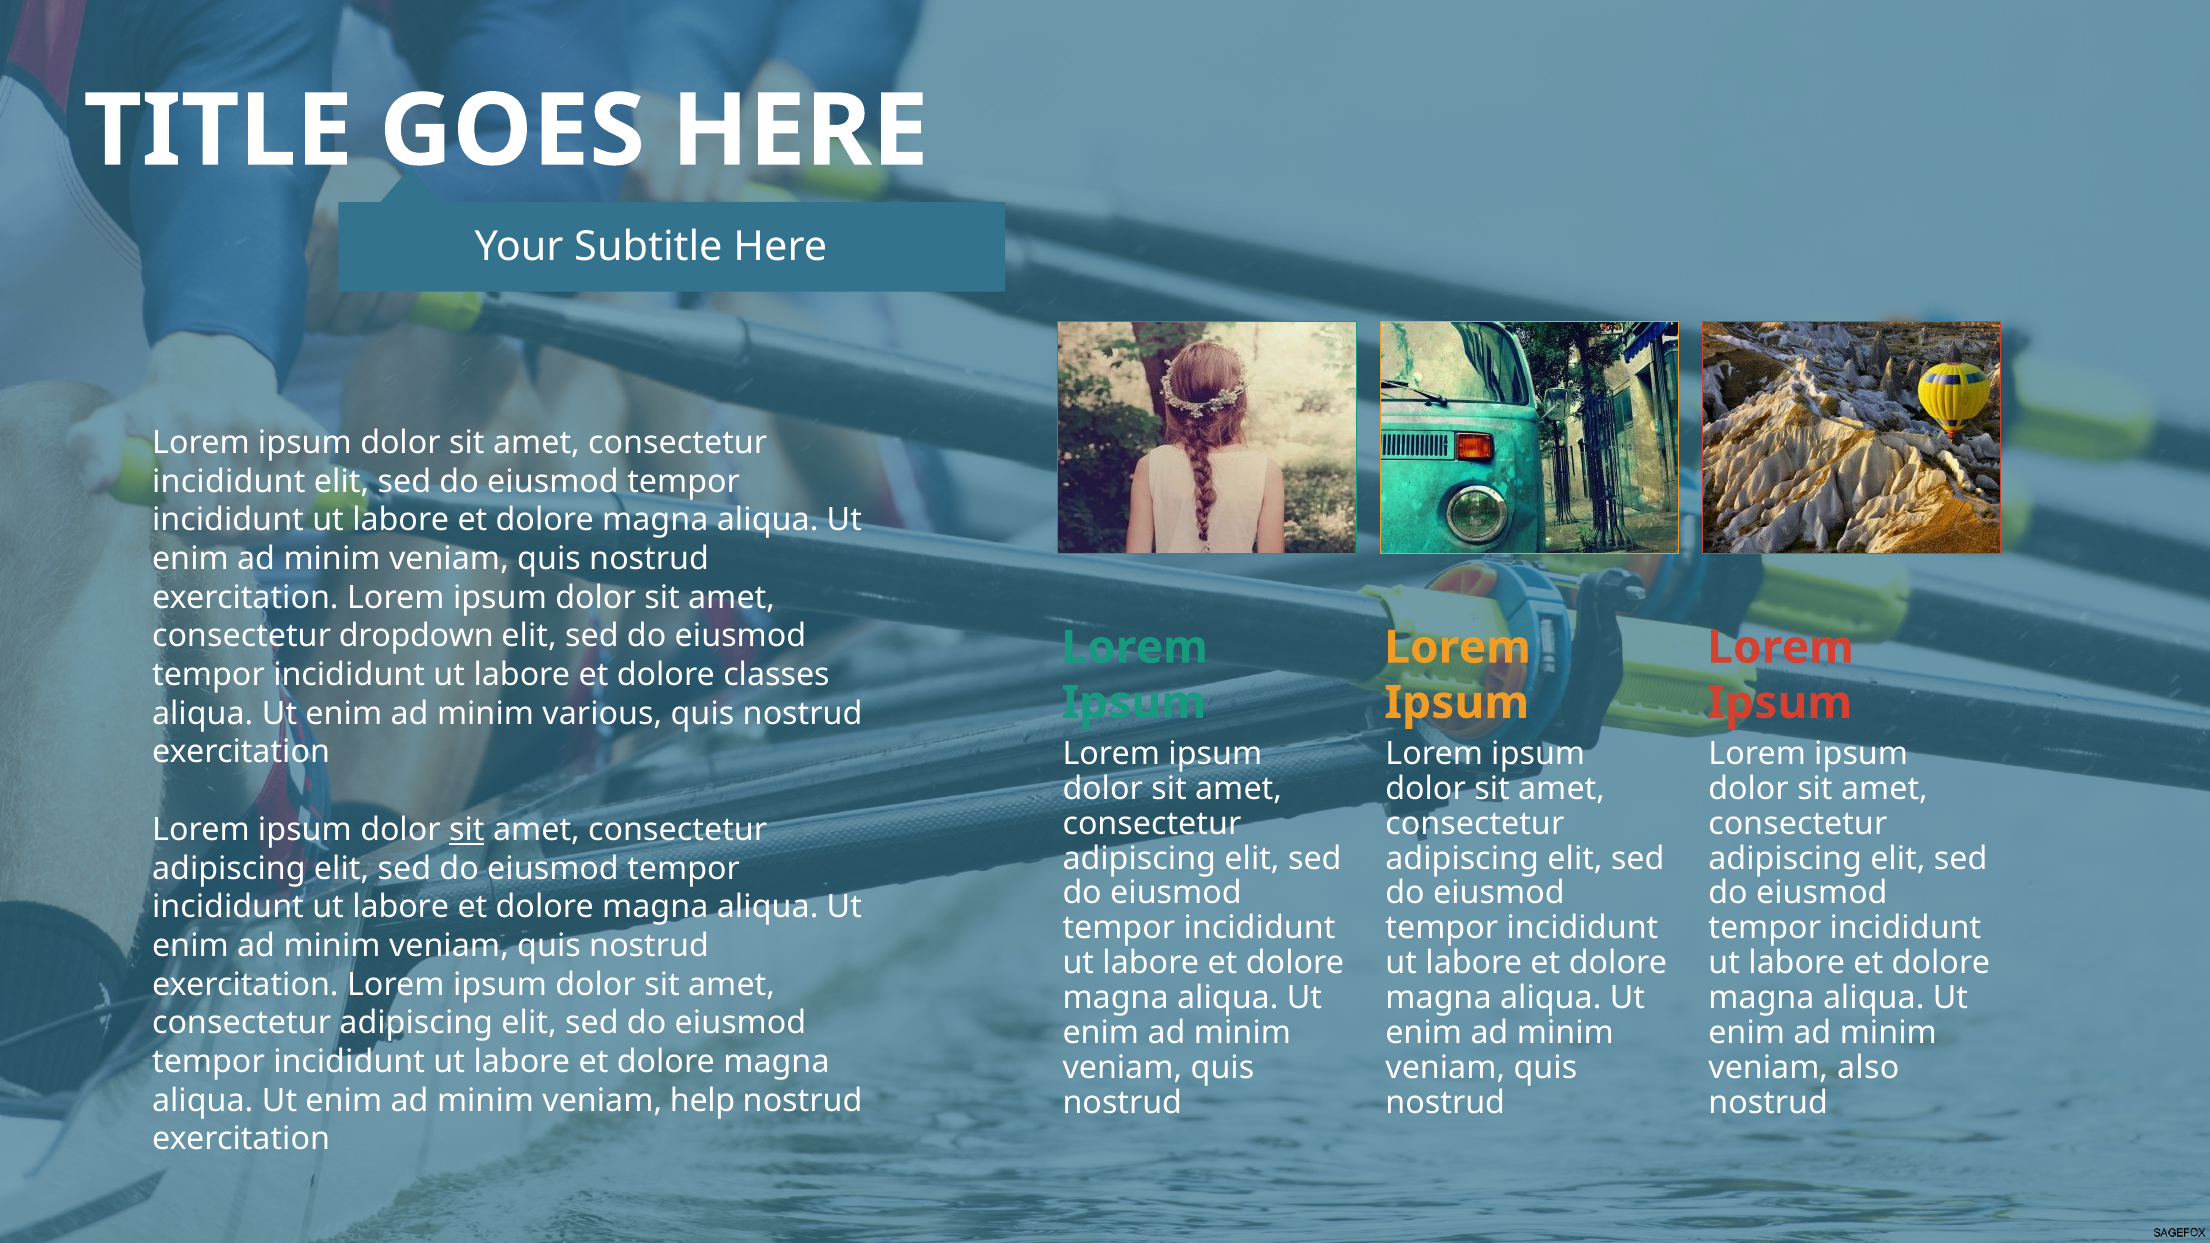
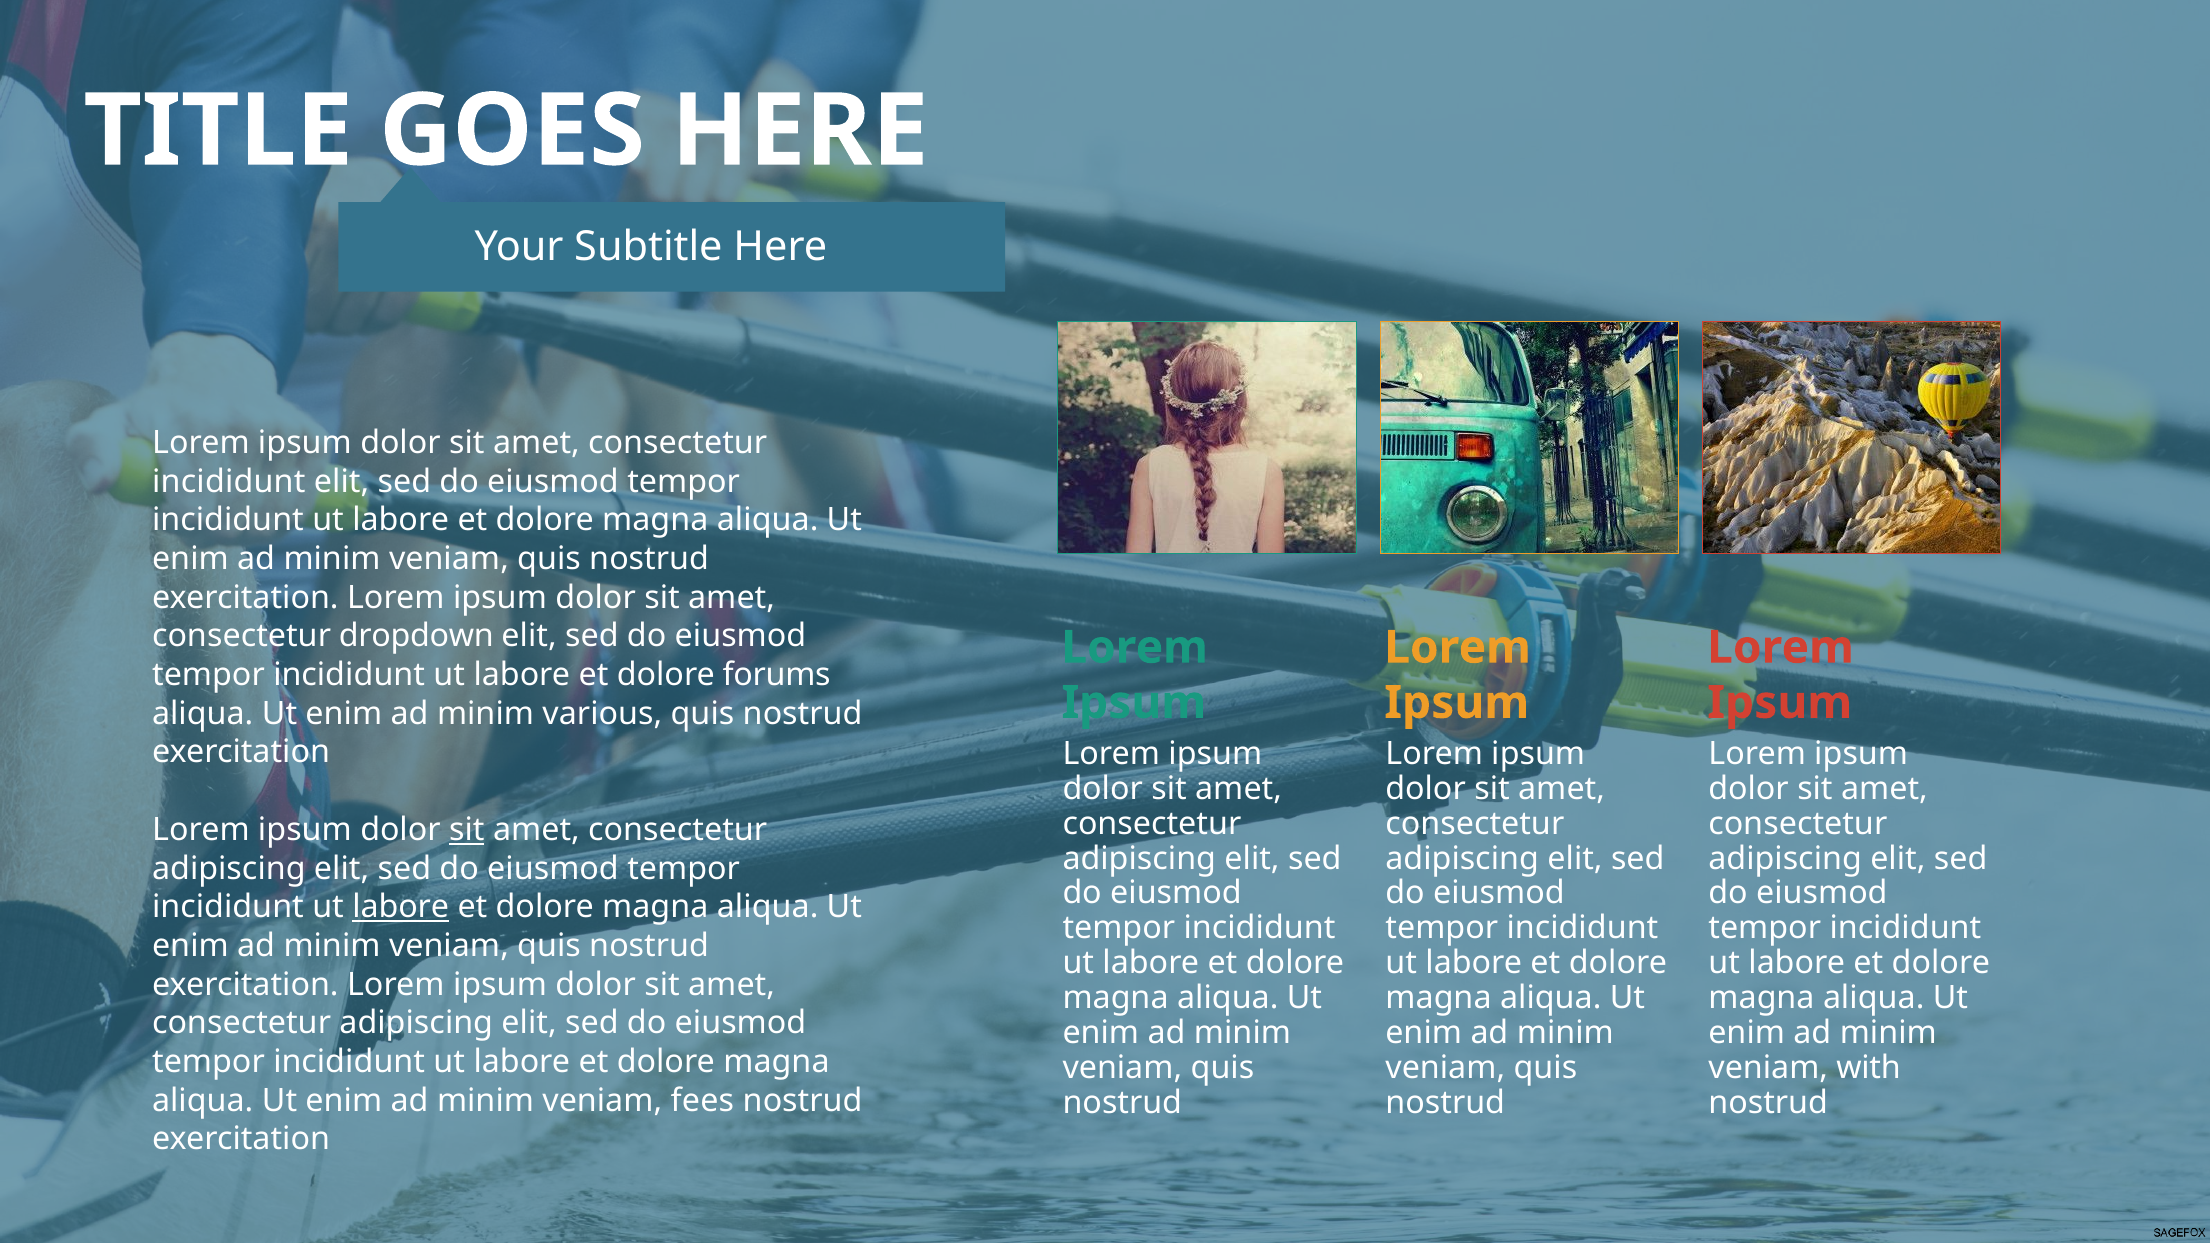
classes: classes -> forums (777, 675)
labore underline: none -> present (401, 907)
also: also -> with (1869, 1068)
help: help -> fees (702, 1101)
